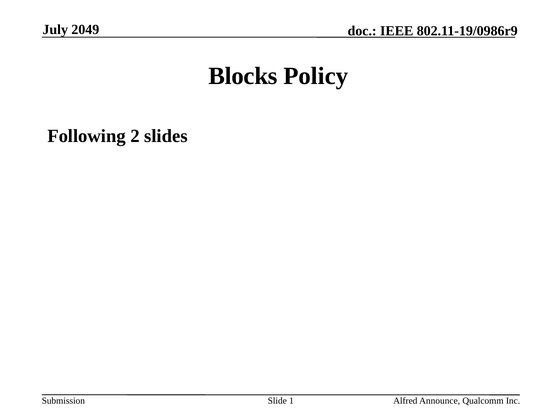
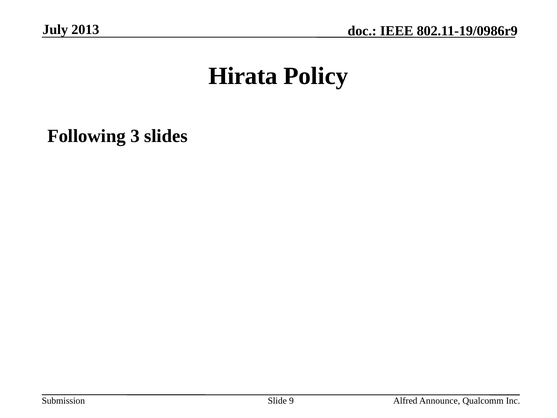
2049: 2049 -> 2013 (85, 30)
Blocks: Blocks -> Hirata (243, 76)
2: 2 -> 3 (135, 136)
1: 1 -> 9 (291, 401)
